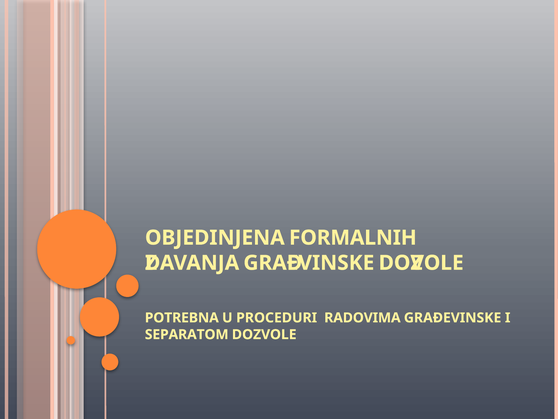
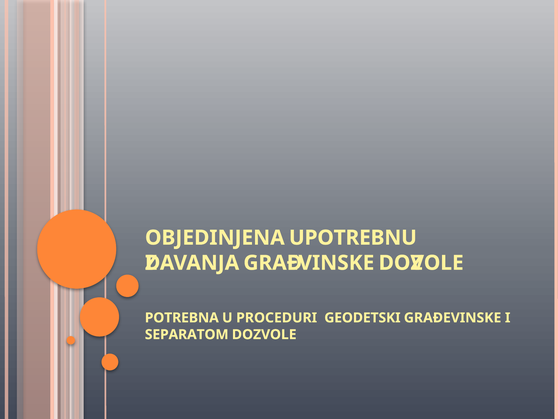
FORMALNIH: FORMALNIH -> UPOTREBNU (353, 237)
RADOVIMA: RADOVIMA -> GEODETSKI (362, 317)
